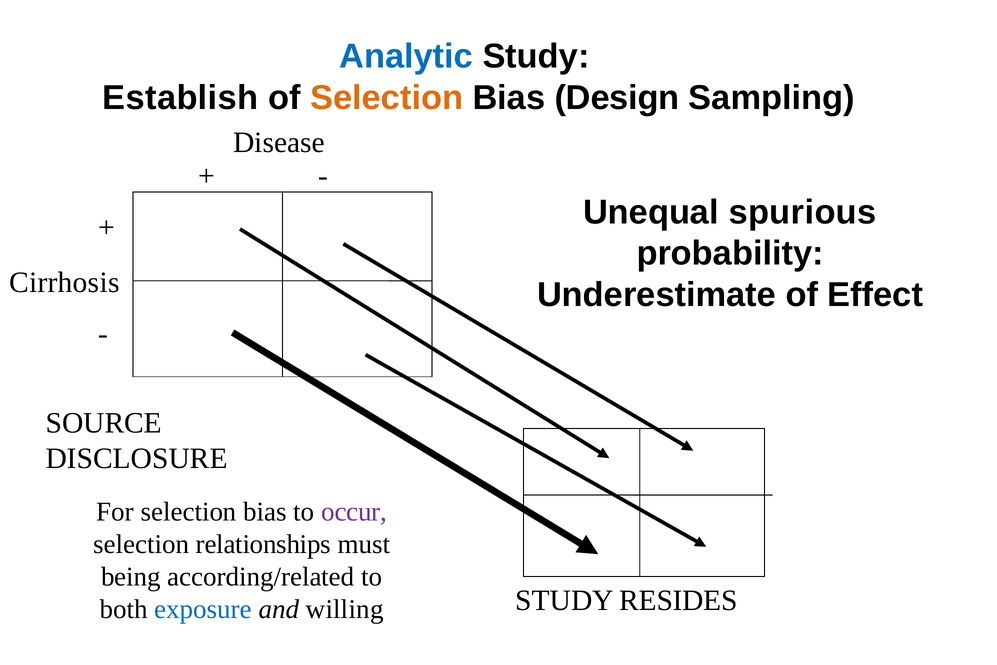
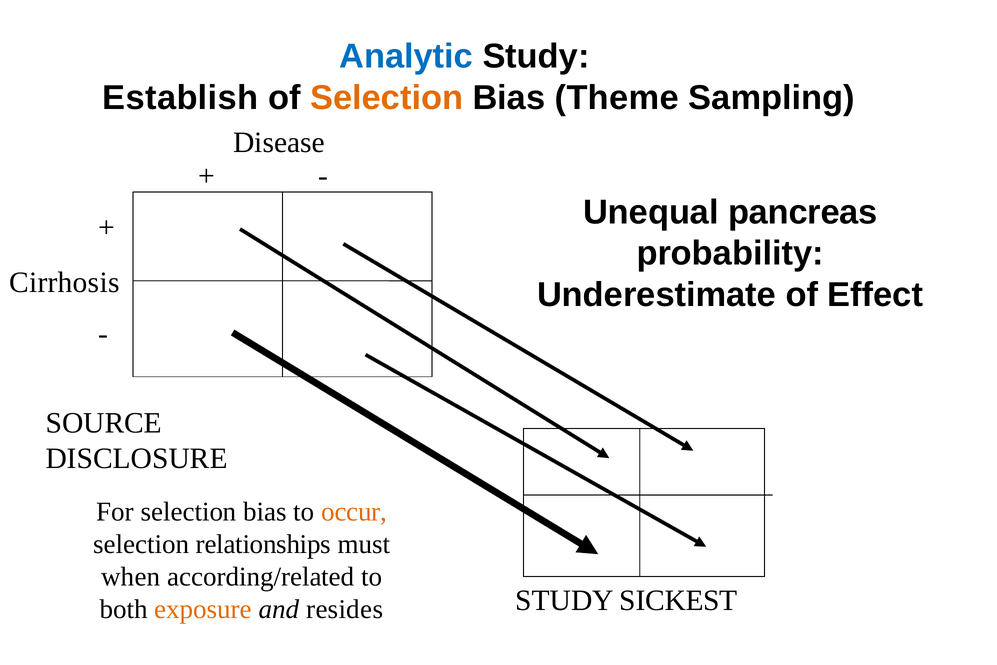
Design: Design -> Theme (617, 98)
spurious: spurious -> pancreas (803, 212)
occur colour: purple -> orange (354, 511)
being: being -> when (131, 576)
RESIDES: RESIDES -> SICKEST (678, 600)
exposure colour: blue -> orange (203, 609)
willing: willing -> resides (345, 609)
